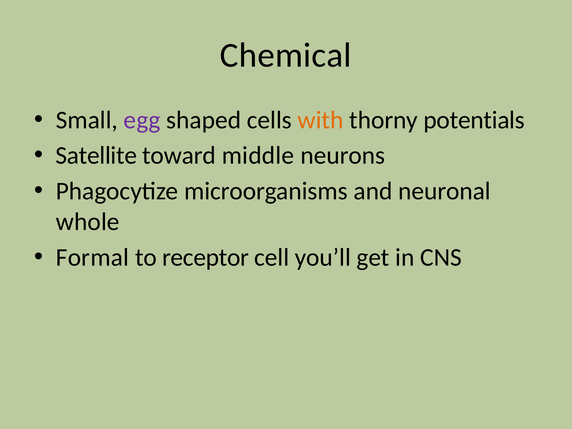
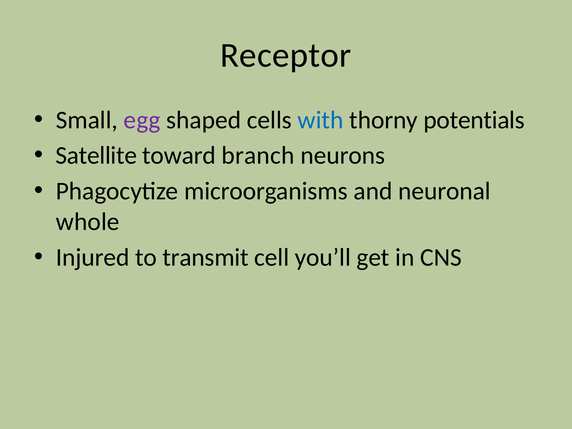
Chemical: Chemical -> Receptor (286, 55)
with colour: orange -> blue (320, 120)
middle: middle -> branch (258, 156)
Formal: Formal -> Injured (93, 257)
receptor: receptor -> transmit (206, 257)
